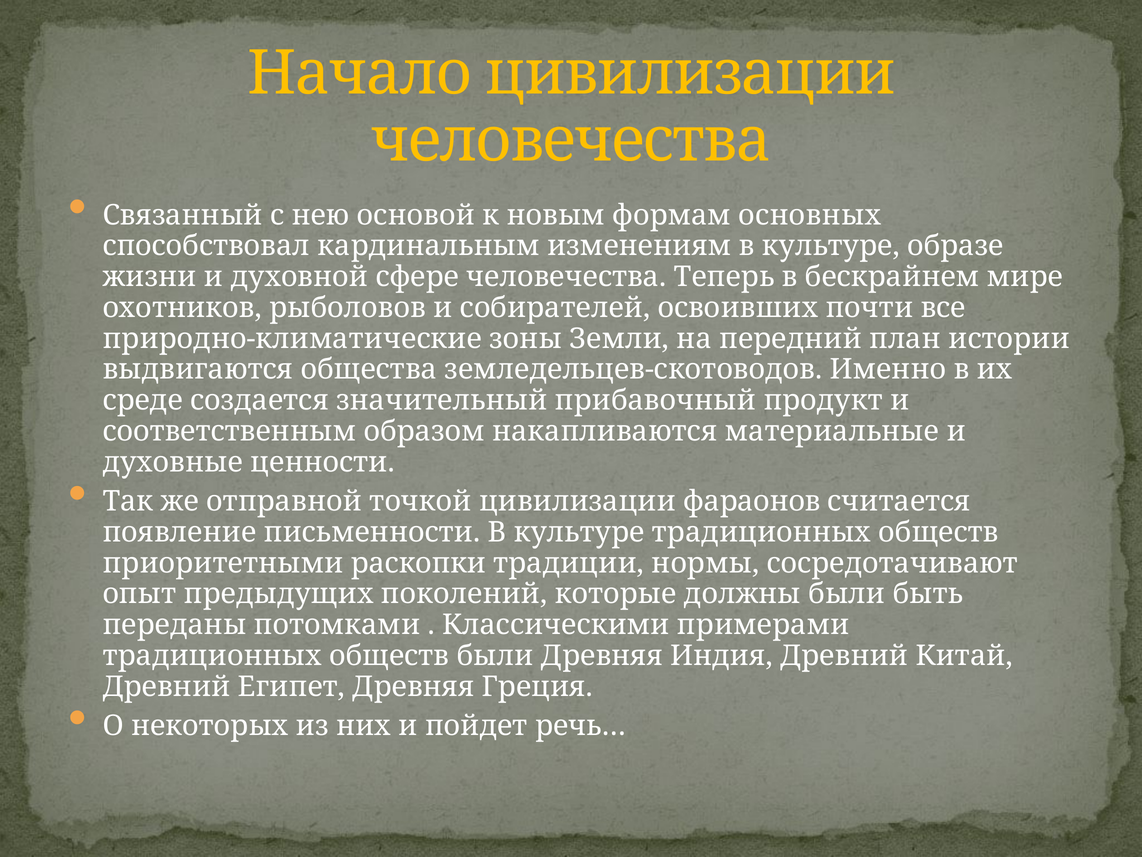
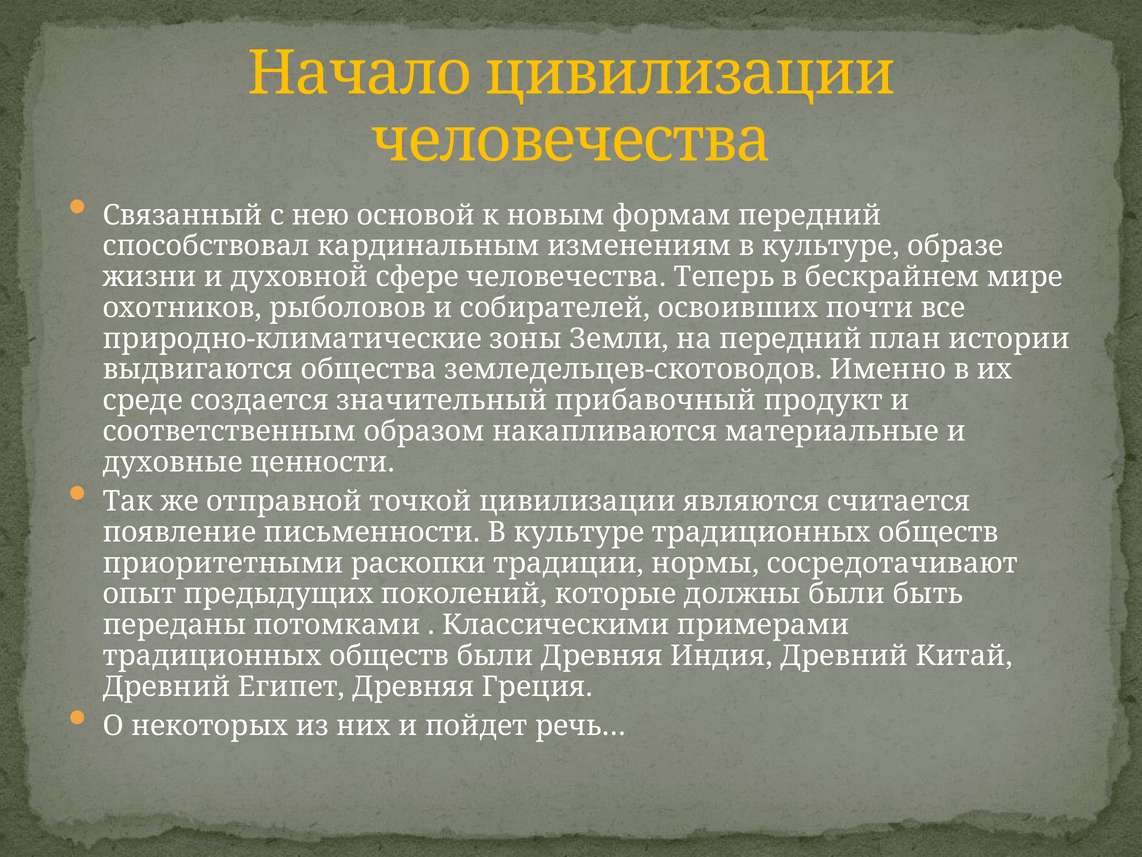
формам основных: основных -> передний (810, 215)
фараонов: фараонов -> являются (752, 501)
